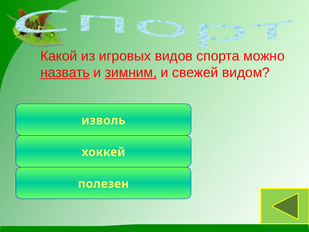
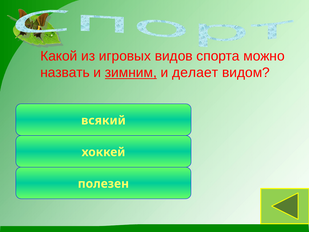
назвать underline: present -> none (65, 73)
свежей: свежей -> делает (195, 73)
изволь: изволь -> всякий (103, 120)
